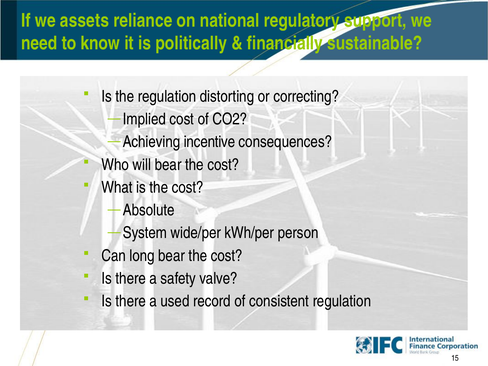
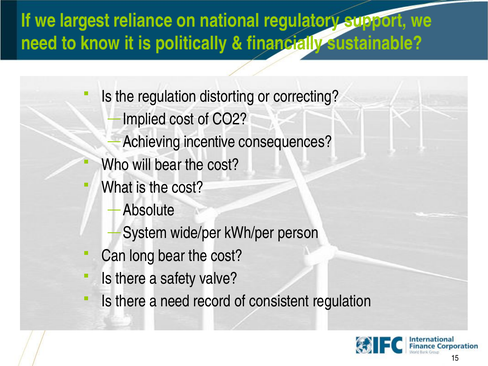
assets: assets -> largest (85, 20)
a used: used -> need (175, 301)
